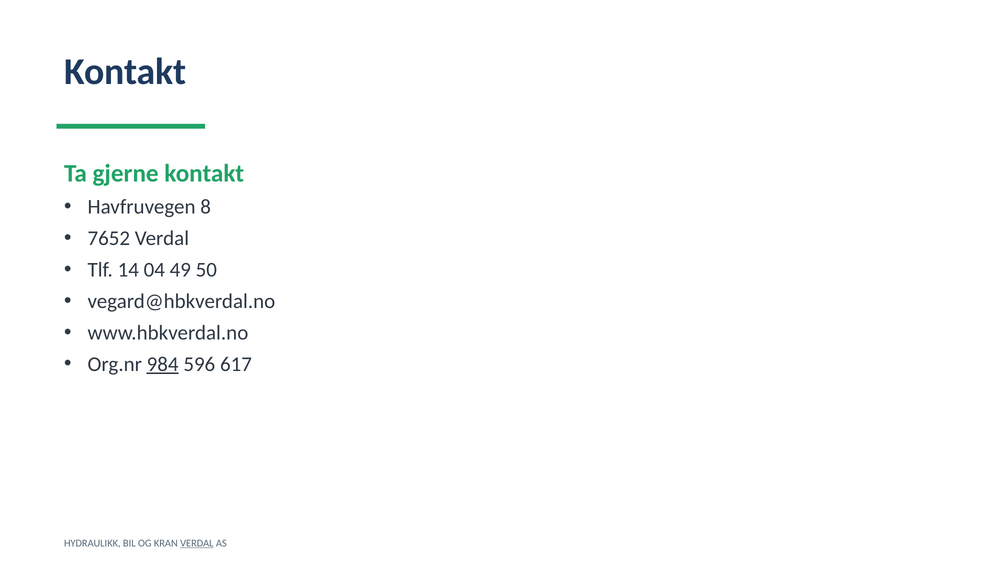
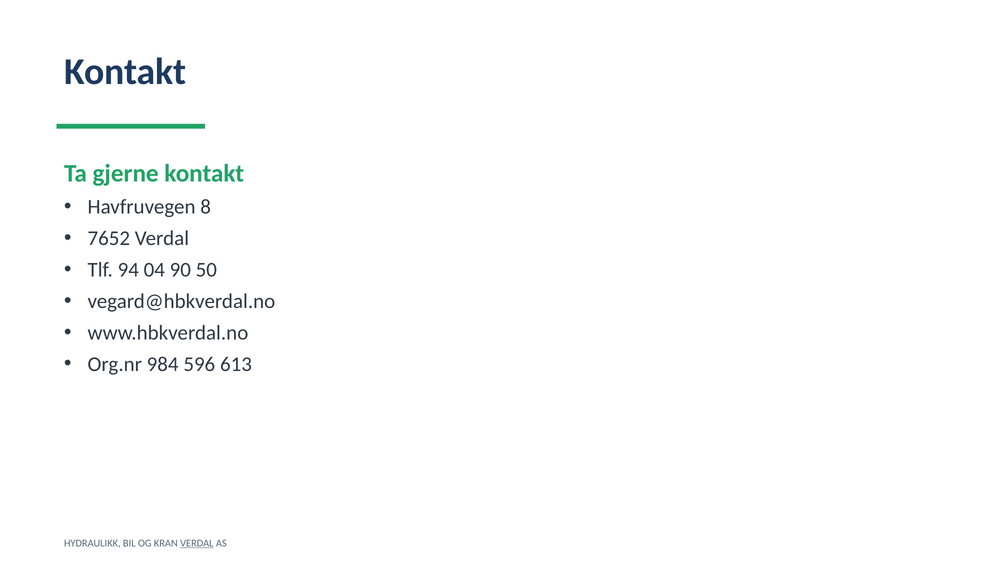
14: 14 -> 94 (128, 270)
49: 49 -> 90 (180, 270)
984 underline: present -> none (163, 364)
617: 617 -> 613 (236, 364)
